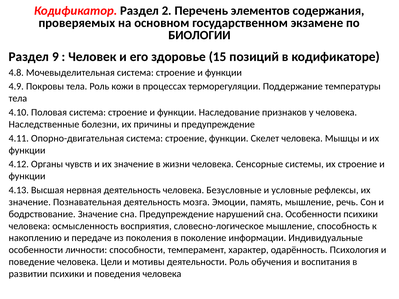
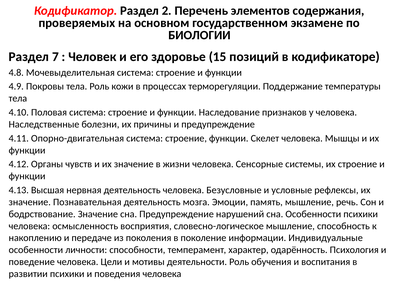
9: 9 -> 7 (55, 57)
